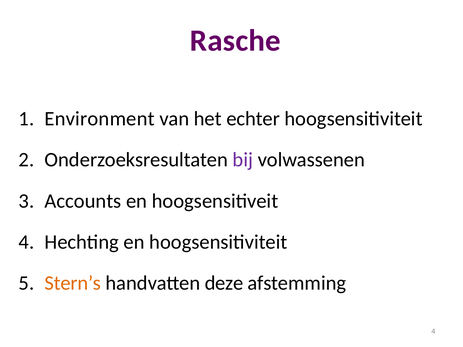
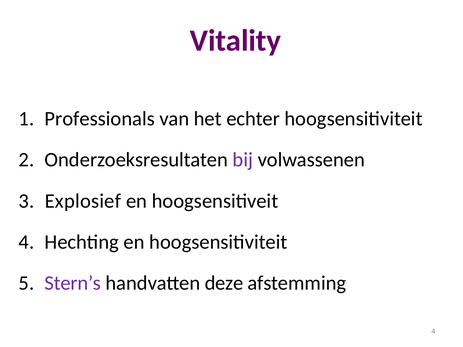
Rasche: Rasche -> Vitality (235, 41)
Environment: Environment -> Professionals (100, 119)
Accounts: Accounts -> Explosief (83, 201)
Stern’s colour: orange -> purple (73, 283)
